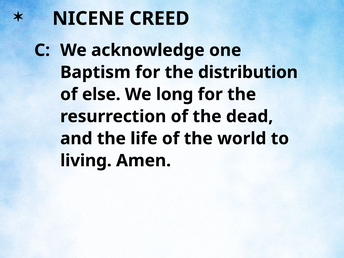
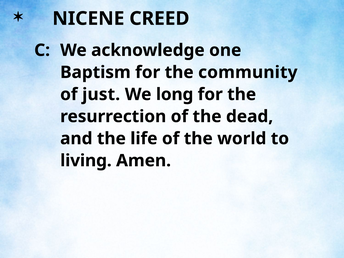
distribution: distribution -> community (248, 72)
else: else -> just (101, 94)
